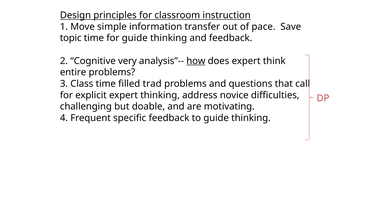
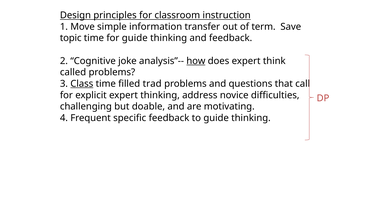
pace: pace -> term (264, 27)
very: very -> joke (127, 61)
entire: entire -> called (73, 72)
Class underline: none -> present (82, 84)
